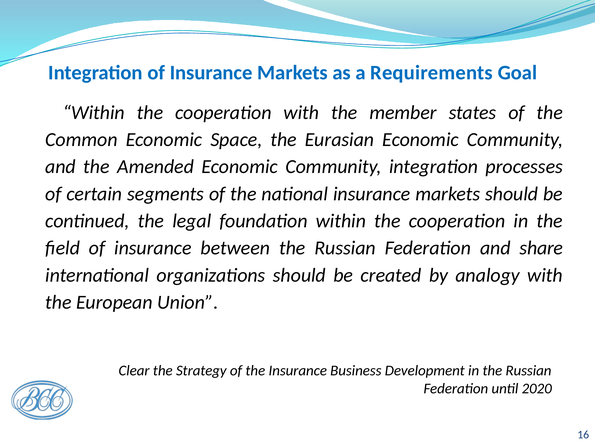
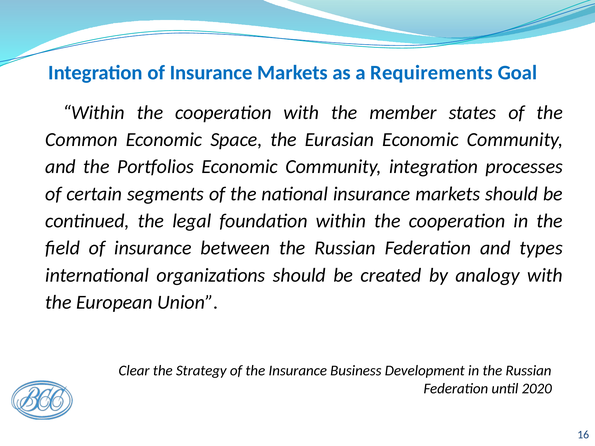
Amended: Amended -> Portfolios (156, 167)
share: share -> types (541, 248)
